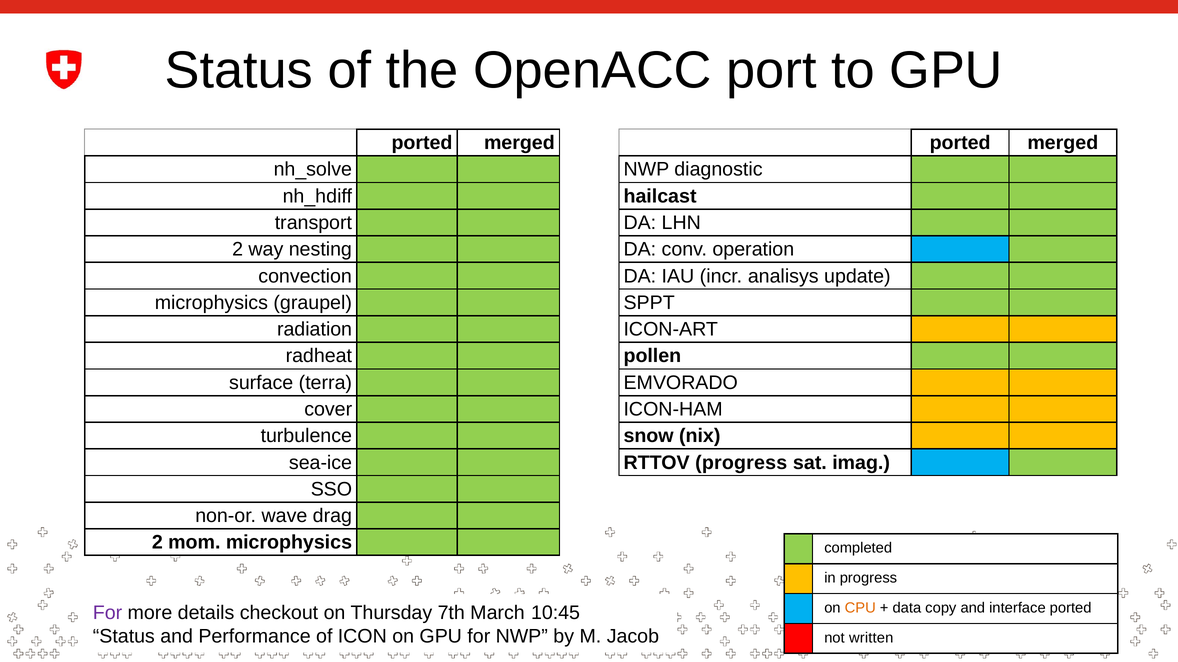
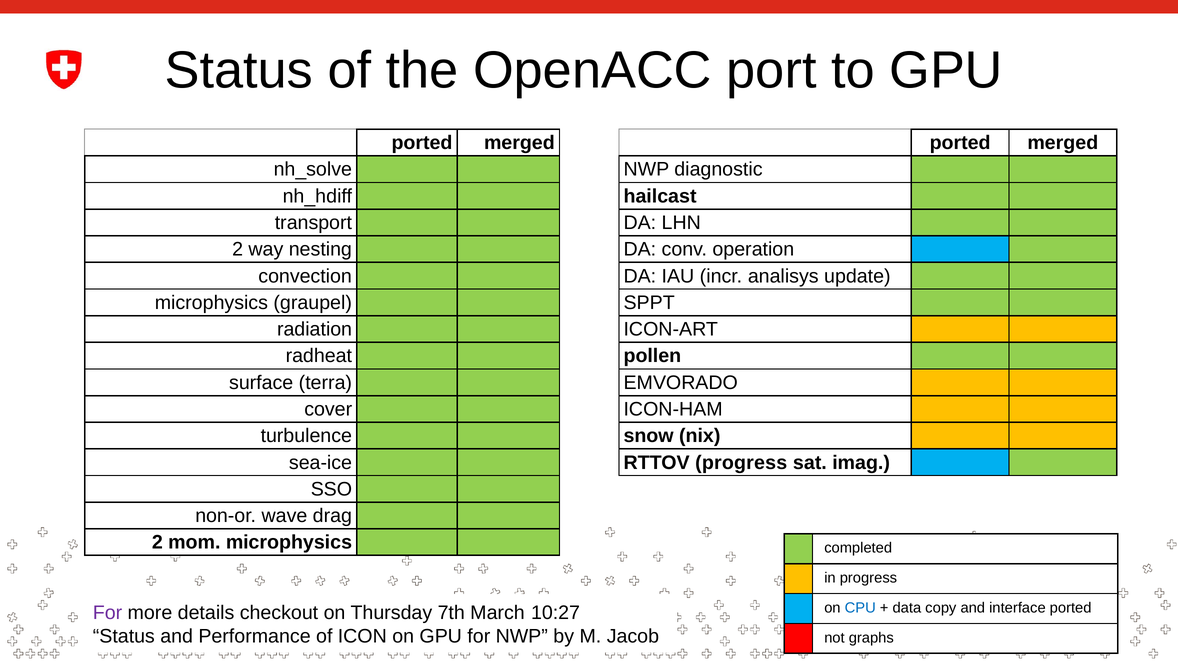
CPU colour: orange -> blue (860, 608)
10:45: 10:45 -> 10:27 (556, 614)
written: written -> graphs (871, 638)
